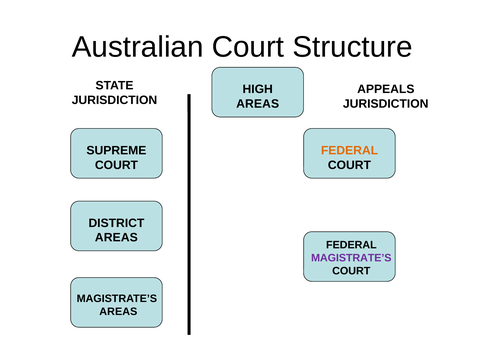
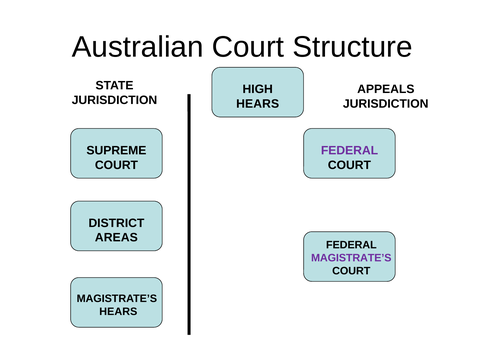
AREAS: AREAS -> HEARS (258, 104)
FEDERAL colour: orange -> purple (350, 150)
AREAS: AREAS -> HEARS (118, 311)
